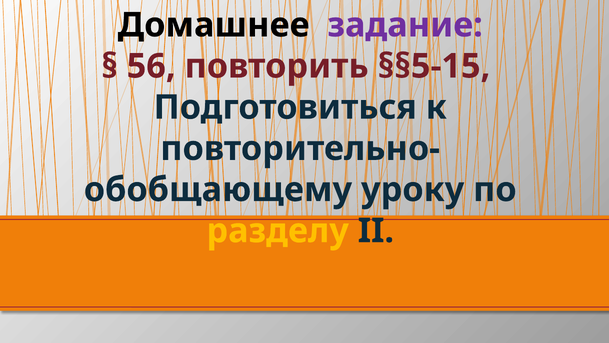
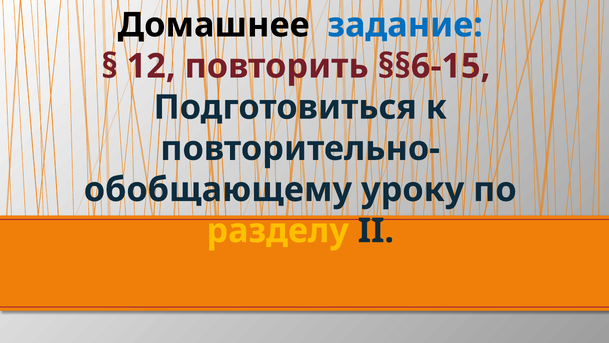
задание colour: purple -> blue (405, 25)
56: 56 -> 12 (151, 66)
§§5-15: §§5-15 -> §§6-15 (434, 66)
